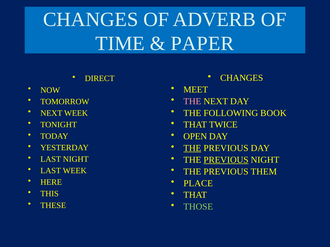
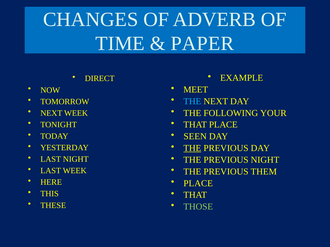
CHANGES: CHANGES -> EXAMPLE (242, 78)
THE colour: pink -> light blue (192, 102)
BOOK: BOOK -> YOUR (273, 113)
THAT TWICE: TWICE -> PLACE (223, 125)
OPEN: OPEN -> SEEN (195, 137)
PREVIOUS underline: present -> none (226, 160)
